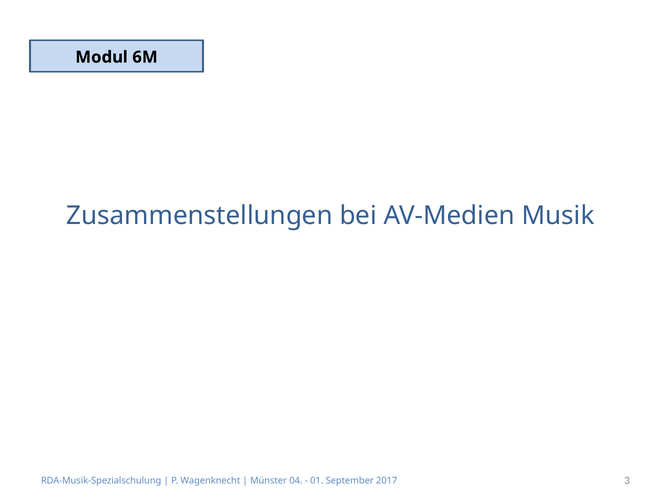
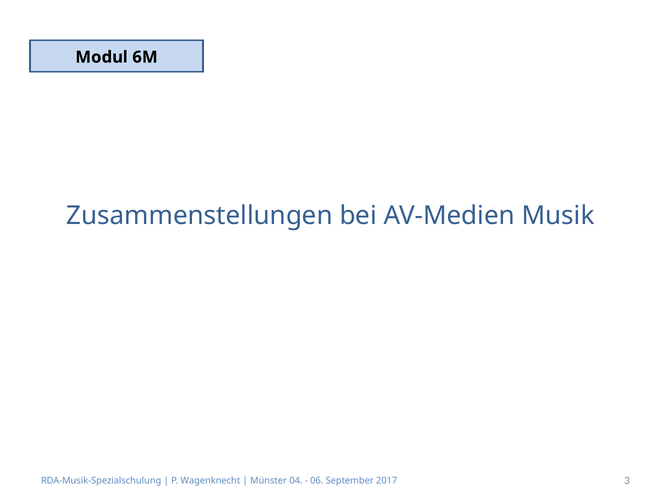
01: 01 -> 06 (317, 481)
